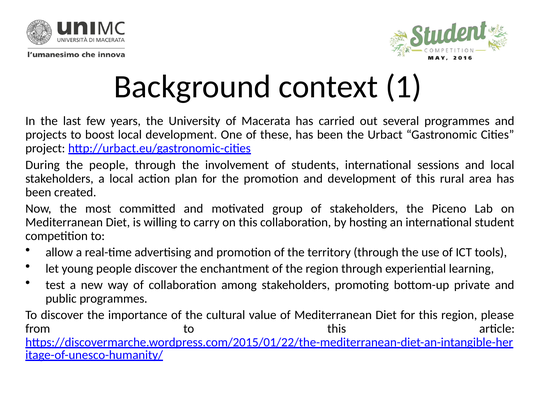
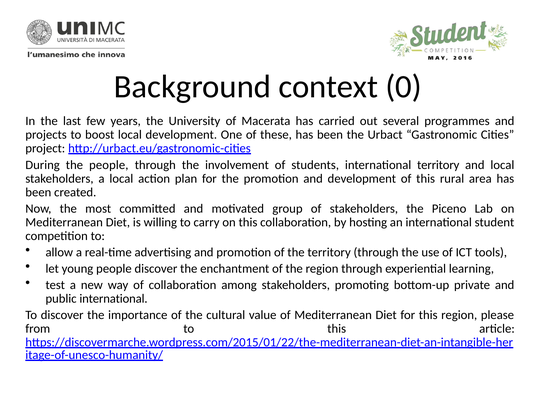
1: 1 -> 0 (404, 87)
international sessions: sessions -> territory (438, 165)
public programmes: programmes -> international (113, 299)
